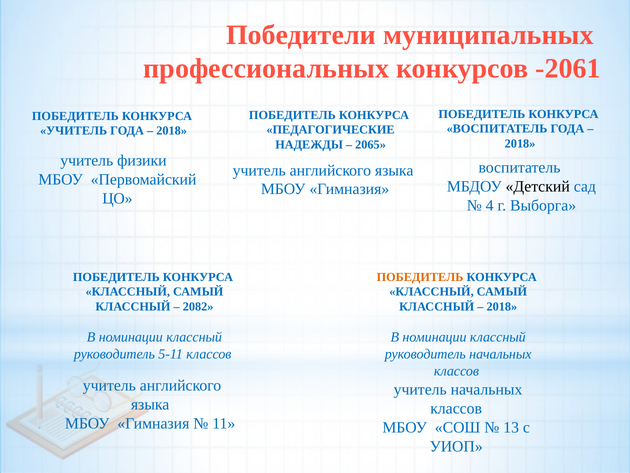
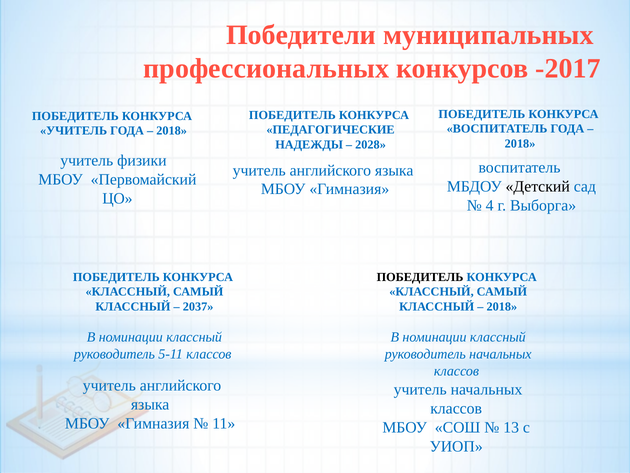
-2061: -2061 -> -2017 (568, 69)
2065: 2065 -> 2028 (371, 144)
ПОБЕДИТЕЛЬ colour: orange -> black (420, 277)
2082: 2082 -> 2037 (198, 306)
